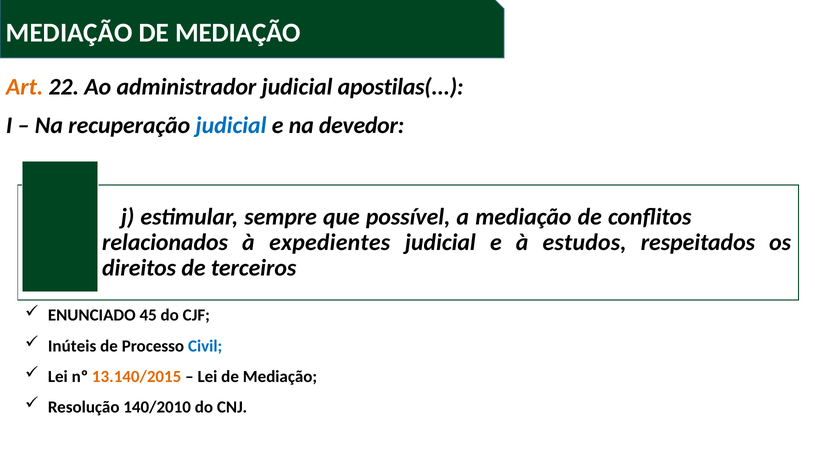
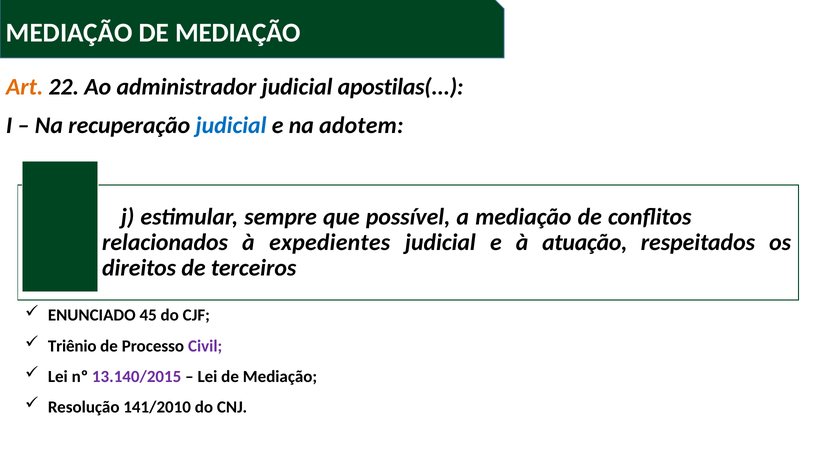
devedor: devedor -> adotem (361, 126)
estudos: estudos -> atuação (585, 243)
Inúteis: Inúteis -> Triênio (72, 346)
Civil colour: blue -> purple (205, 346)
13.140/2015 colour: orange -> purple (137, 377)
140/2010: 140/2010 -> 141/2010 (157, 407)
